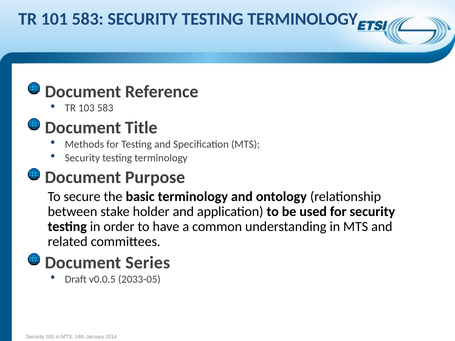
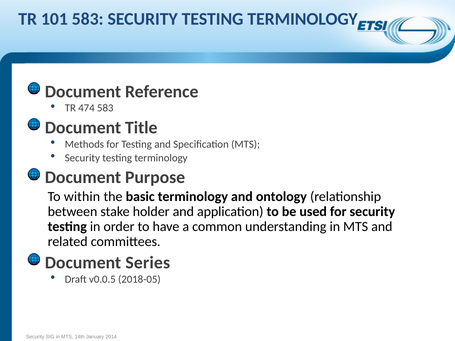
103: 103 -> 474 (86, 108)
secure: secure -> within (82, 197)
2033-05: 2033-05 -> 2018-05 (139, 279)
